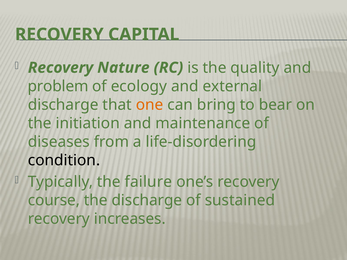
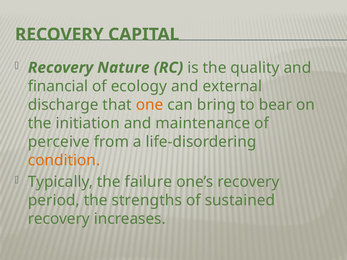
problem: problem -> financial (58, 86)
diseases: diseases -> perceive (59, 142)
condition colour: black -> orange (64, 160)
course: course -> period (54, 201)
the discharge: discharge -> strengths (147, 201)
